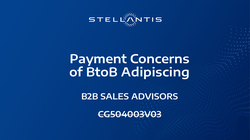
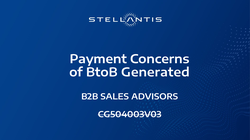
Adipiscing: Adipiscing -> Generated (155, 73)
